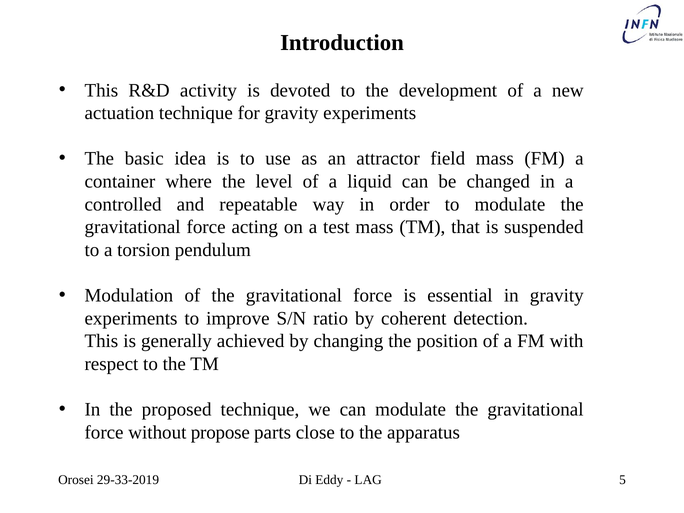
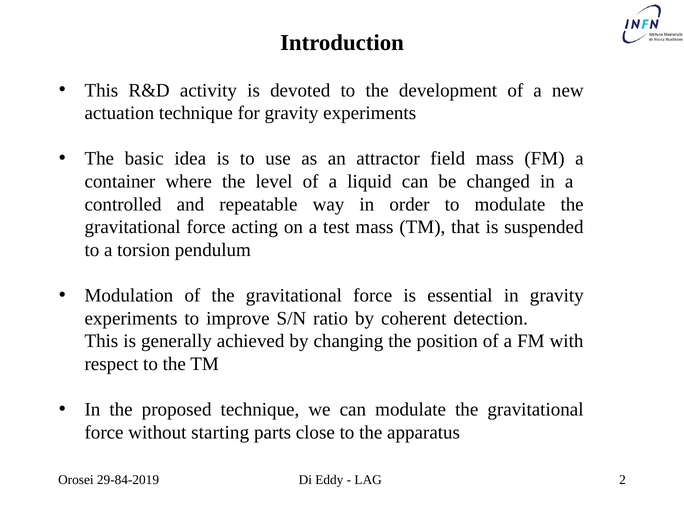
propose: propose -> starting (220, 432)
29-33-2019: 29-33-2019 -> 29-84-2019 (128, 480)
5: 5 -> 2 (623, 480)
